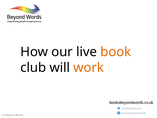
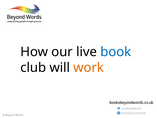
book colour: orange -> blue (116, 52)
